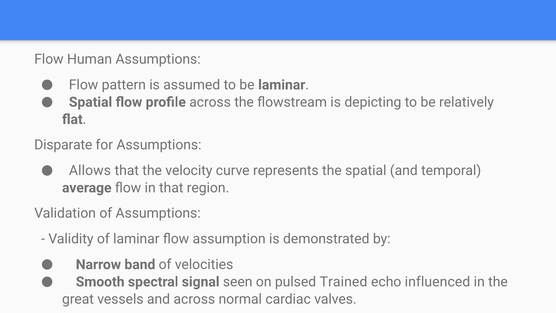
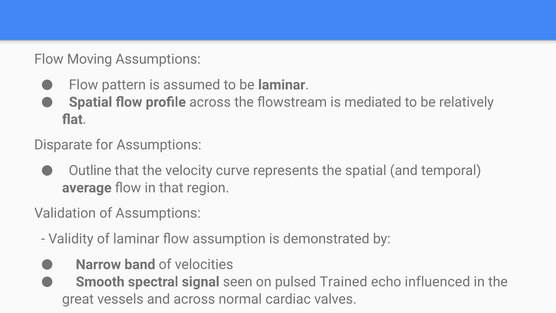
Human: Human -> Moving (90, 59)
depicting: depicting -> mediated (373, 102)
Allows: Allows -> Outline (90, 170)
